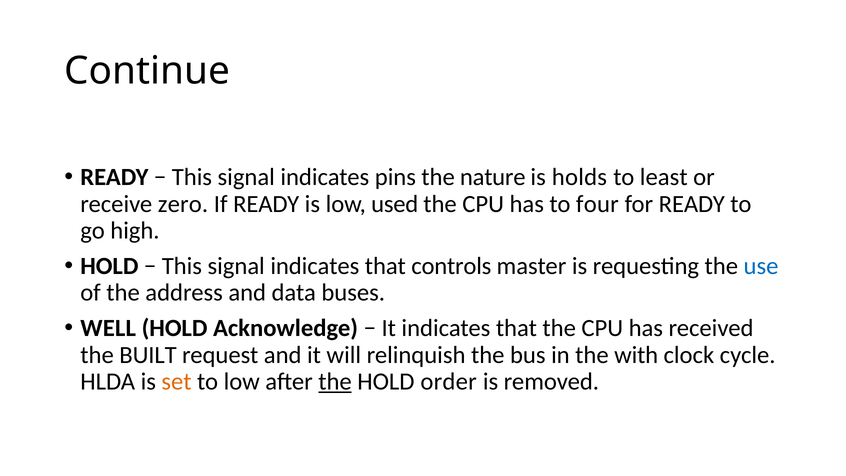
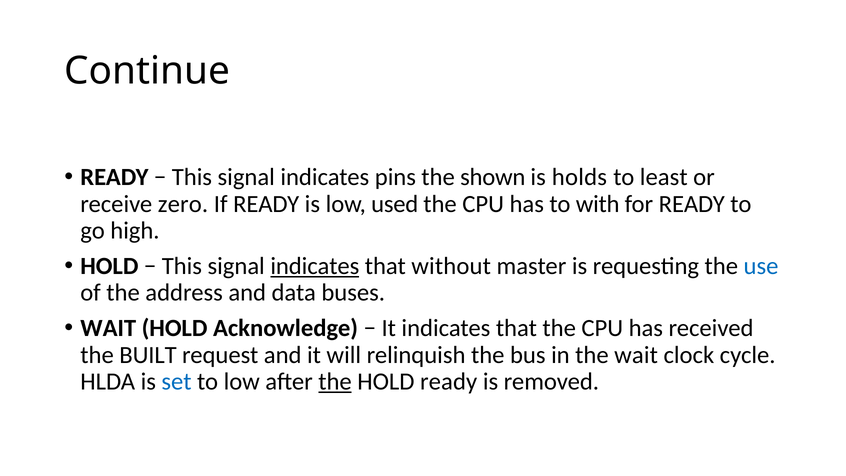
nature: nature -> shown (493, 177)
four: four -> with (598, 204)
indicates underline: none -> present (315, 266)
controls: controls -> without (451, 266)
WELL: WELL -> WAIT (108, 328)
the with: with -> wait (636, 355)
set colour: orange -> blue (176, 381)
HOLD order: order -> ready (449, 381)
